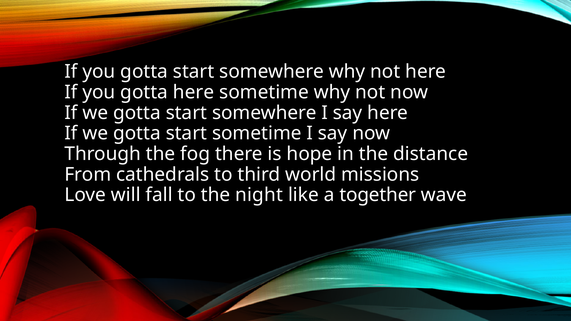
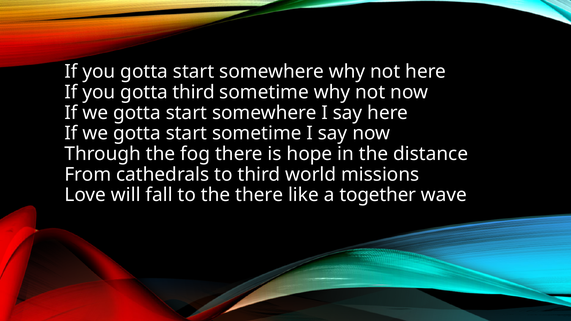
gotta here: here -> third (194, 92)
the night: night -> there (259, 195)
